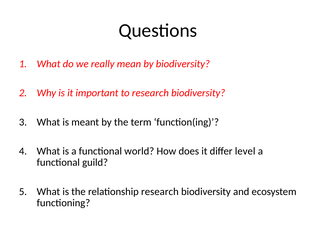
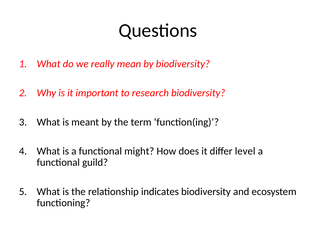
world: world -> might (139, 151)
relationship research: research -> indicates (160, 192)
